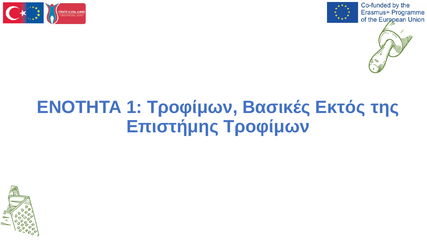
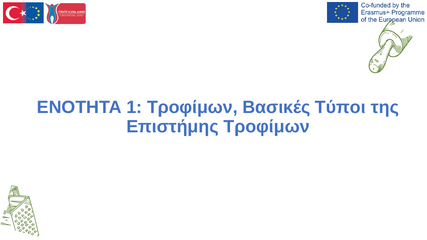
Εκτός: Εκτός -> Τύποι (340, 108)
